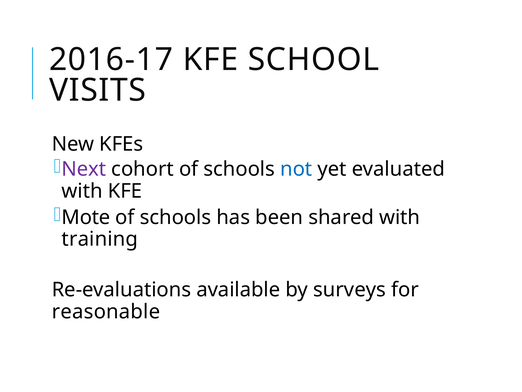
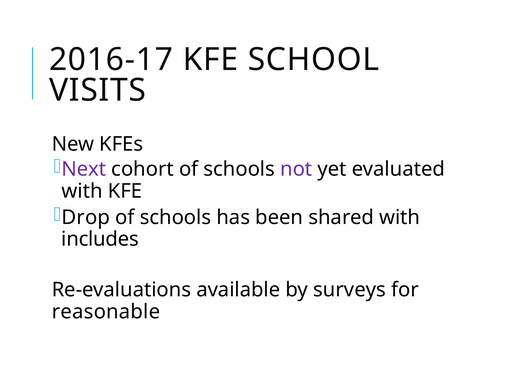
not colour: blue -> purple (296, 169)
Mote: Mote -> Drop (86, 217)
training: training -> includes (100, 239)
